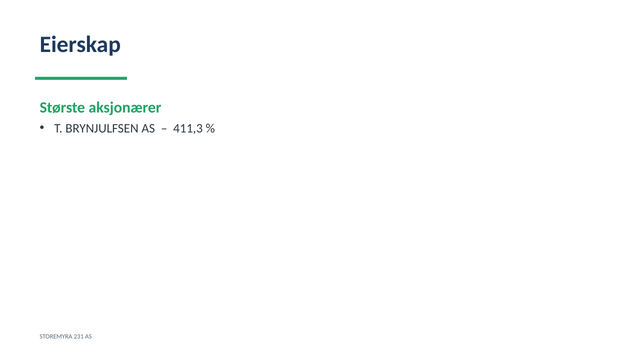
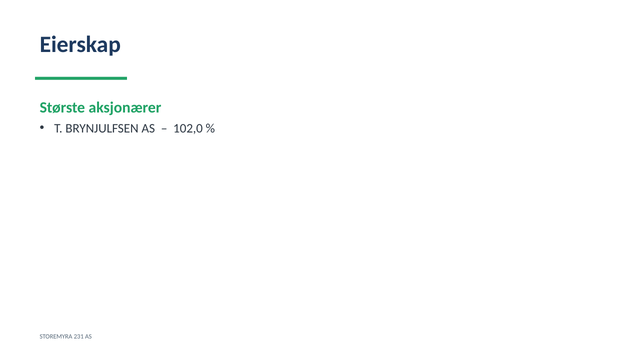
411,3: 411,3 -> 102,0 (188, 128)
